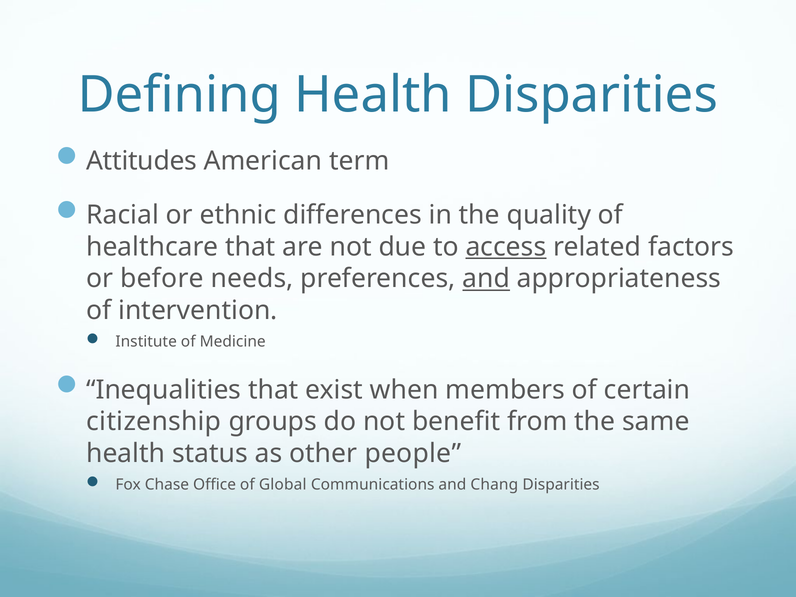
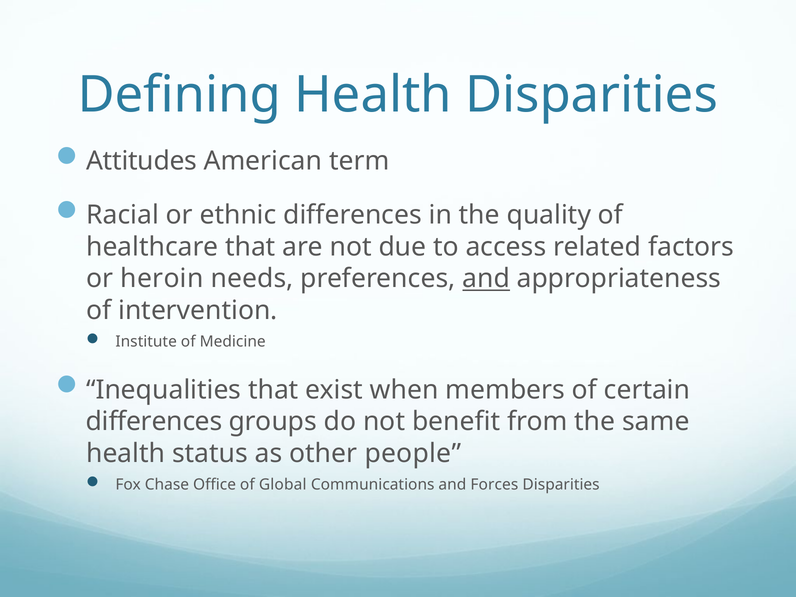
access underline: present -> none (506, 247)
before: before -> heroin (162, 279)
citizenship: citizenship -> differences (154, 422)
Chang: Chang -> Forces (494, 485)
